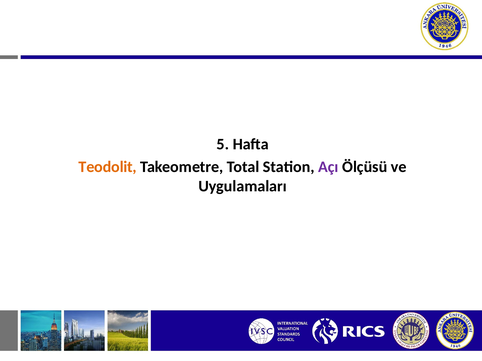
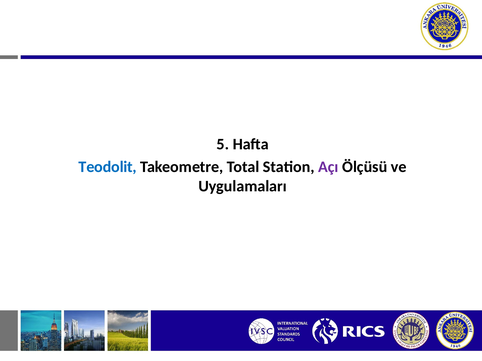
Teodolit colour: orange -> blue (108, 167)
